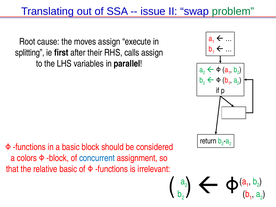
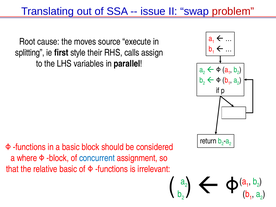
problem colour: green -> red (233, 11)
moves assign: assign -> source (109, 42)
after: after -> style (78, 53)
colors: colors -> where (27, 158)
